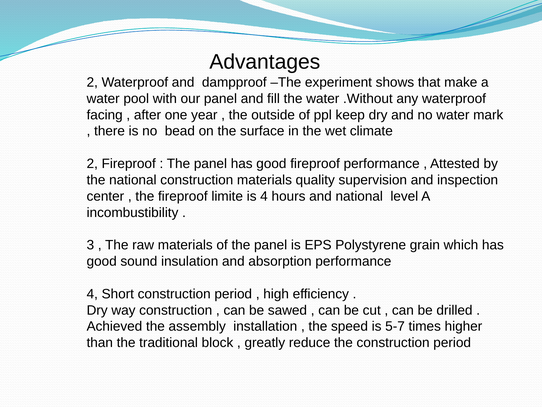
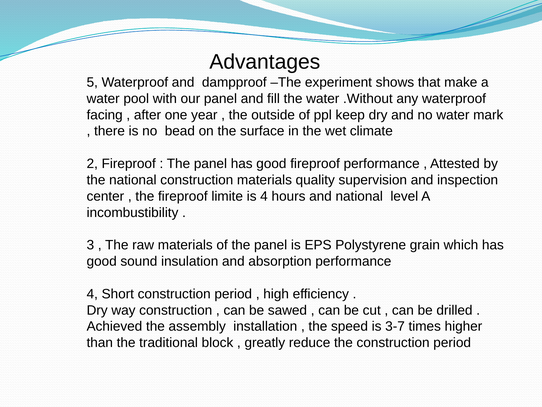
2: 2 -> 5 (92, 82)
5-7: 5-7 -> 3-7 (395, 326)
